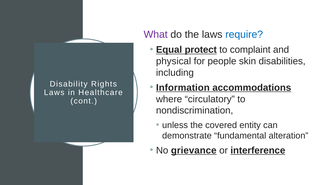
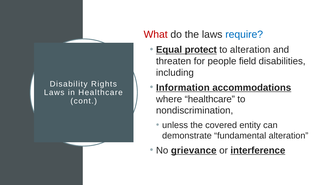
What colour: purple -> red (156, 34)
to complaint: complaint -> alteration (250, 50)
physical: physical -> threaten (174, 61)
skin: skin -> field (248, 61)
where circulatory: circulatory -> healthcare (210, 99)
